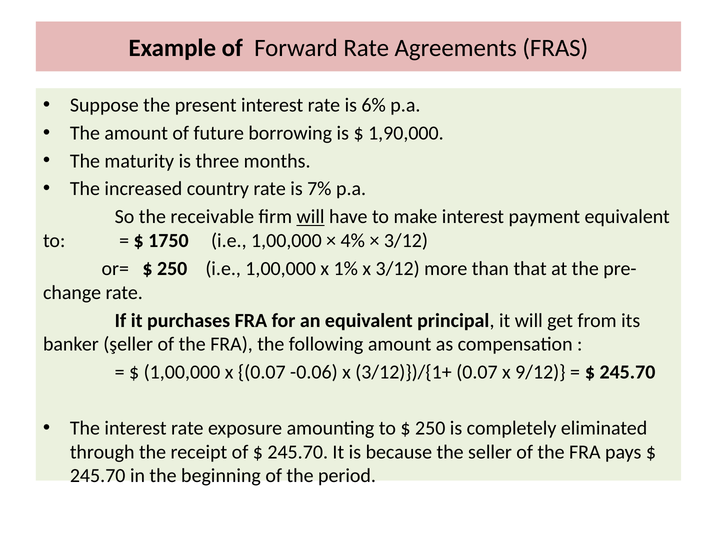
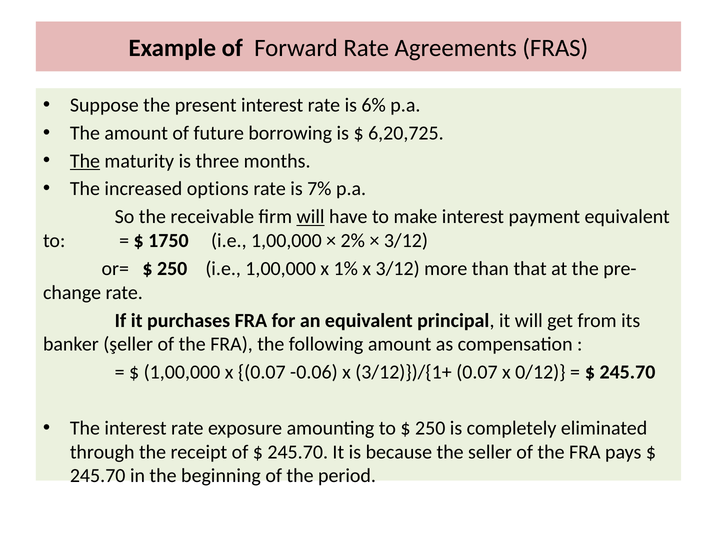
1,90,000: 1,90,000 -> 6,20,725 (406, 133)
The underline: none -> present (85, 161)
country: country -> options (218, 189)
4%: 4% -> 2% (353, 241)
9/12: 9/12 -> 0/12 (540, 372)
